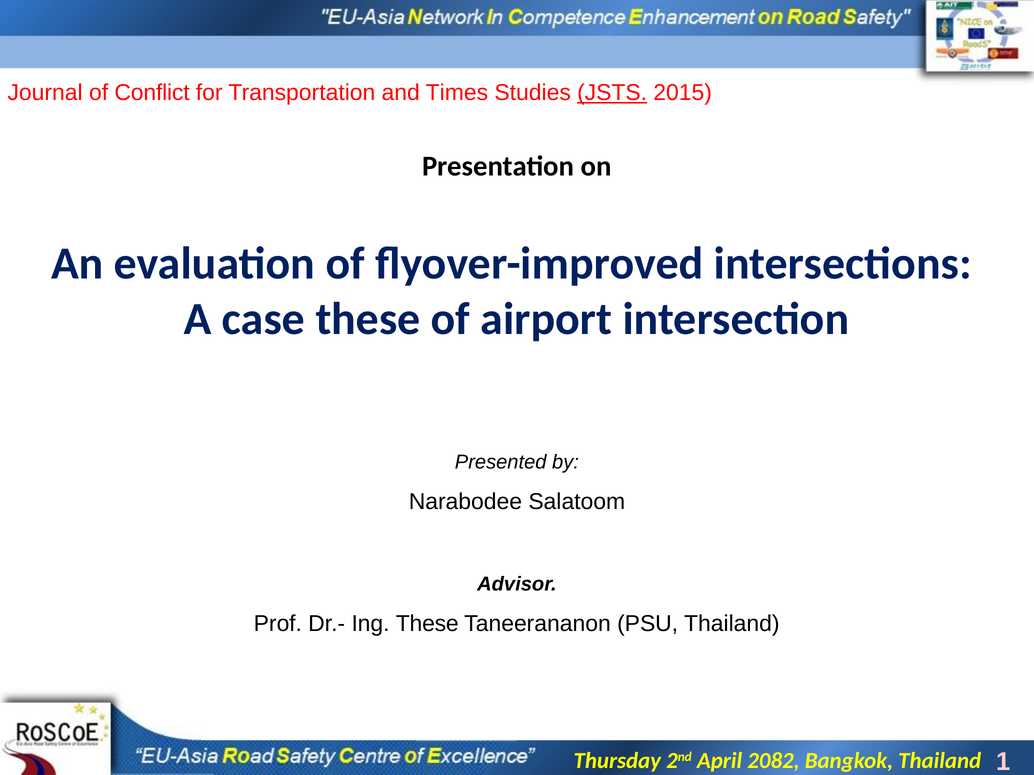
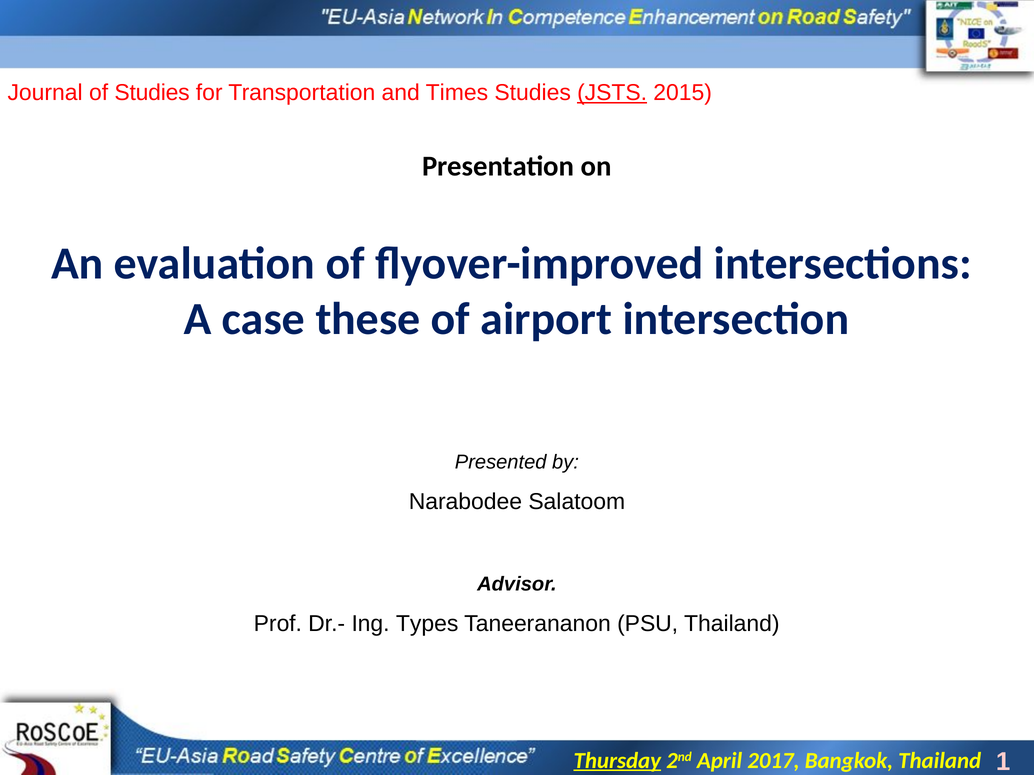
of Conflict: Conflict -> Studies (152, 93)
Ing These: These -> Types (427, 624)
Thursday underline: none -> present (617, 761)
2082: 2082 -> 2017 (773, 761)
